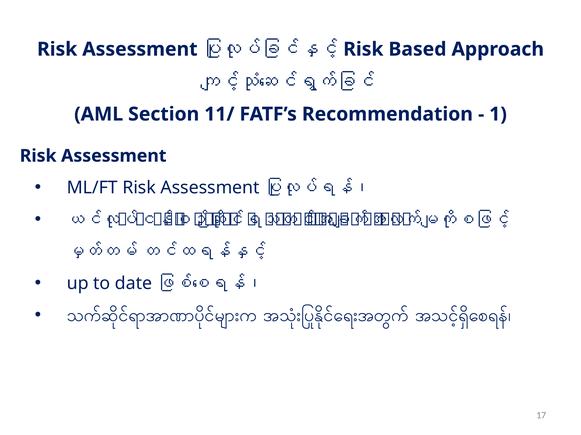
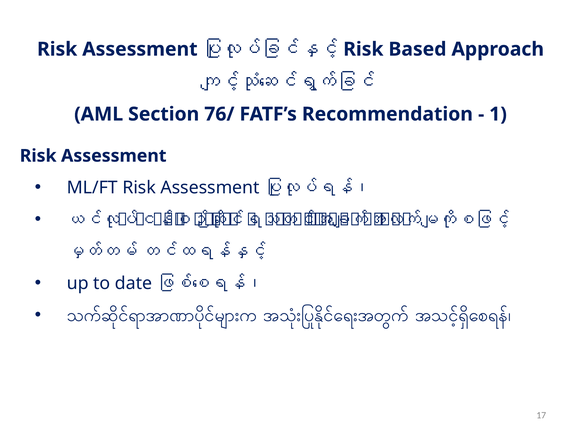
11/: 11/ -> 76/ (219, 114)
